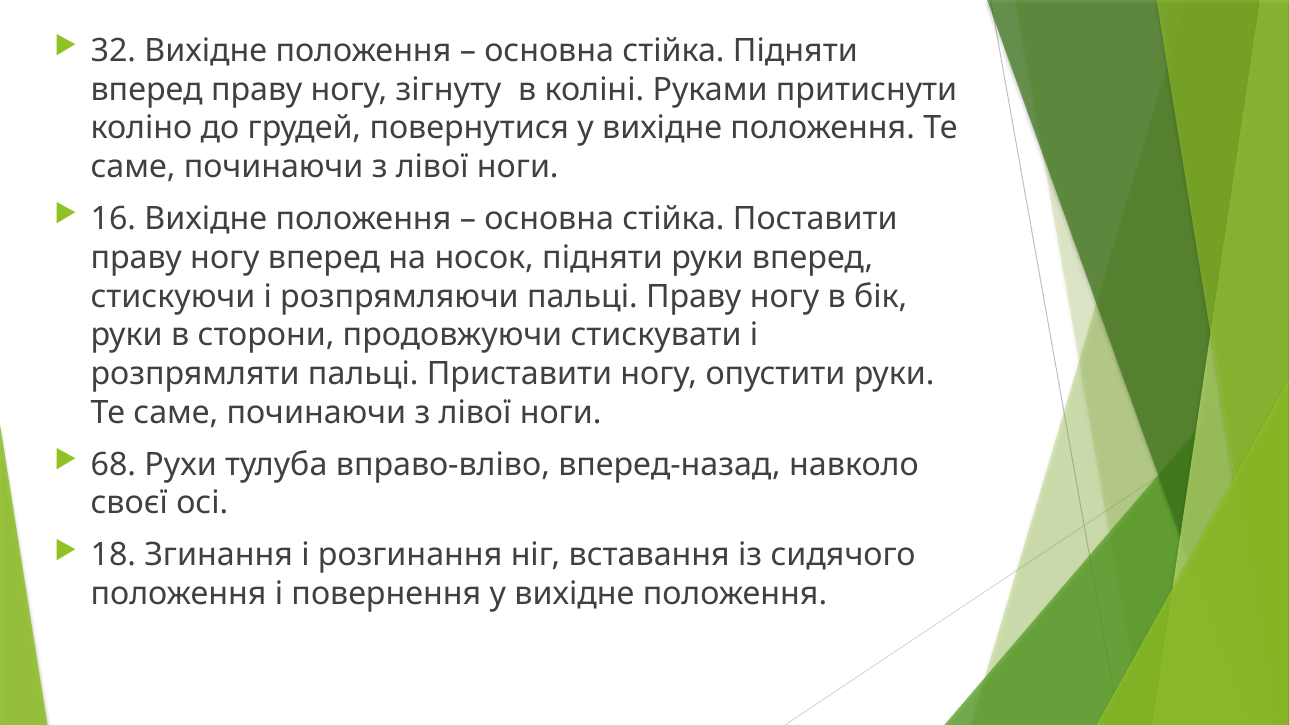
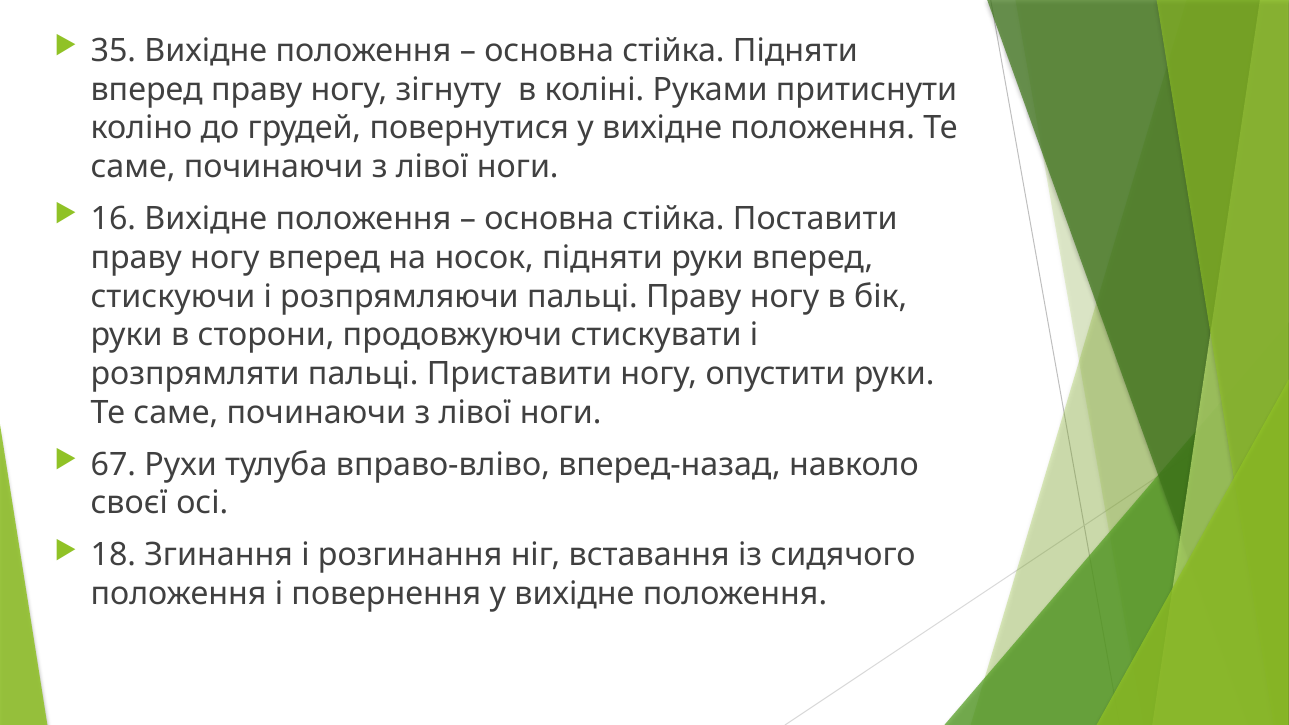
32: 32 -> 35 (113, 51)
68: 68 -> 67 (113, 465)
